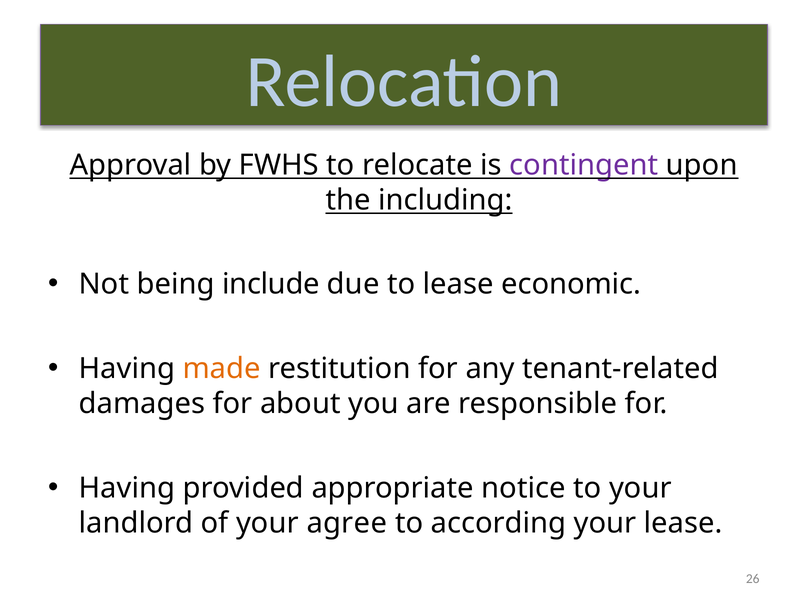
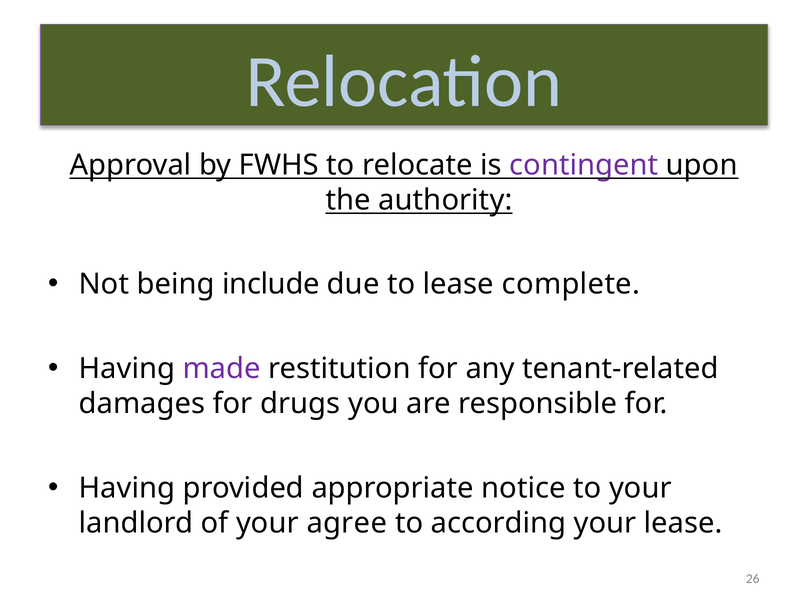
including: including -> authority (445, 200)
economic: economic -> complete (571, 284)
made colour: orange -> purple (222, 369)
about: about -> drugs (300, 404)
